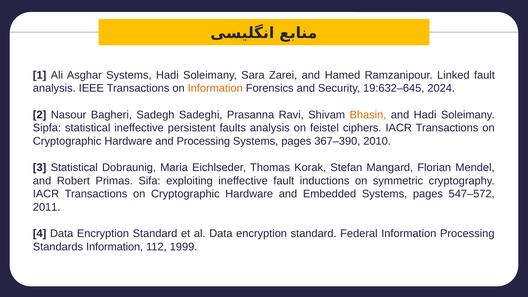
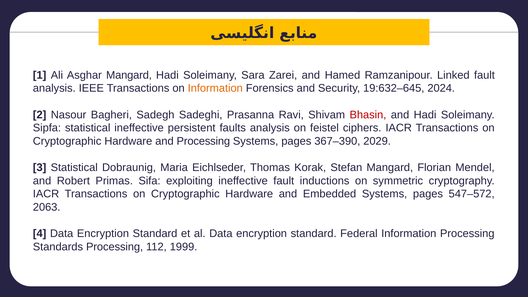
Asghar Systems: Systems -> Mangard (129, 75)
Bhasin colour: orange -> red (368, 115)
2010: 2010 -> 2029 (377, 141)
2011: 2011 -> 2063 (47, 207)
Standards Information: Information -> Processing (115, 247)
